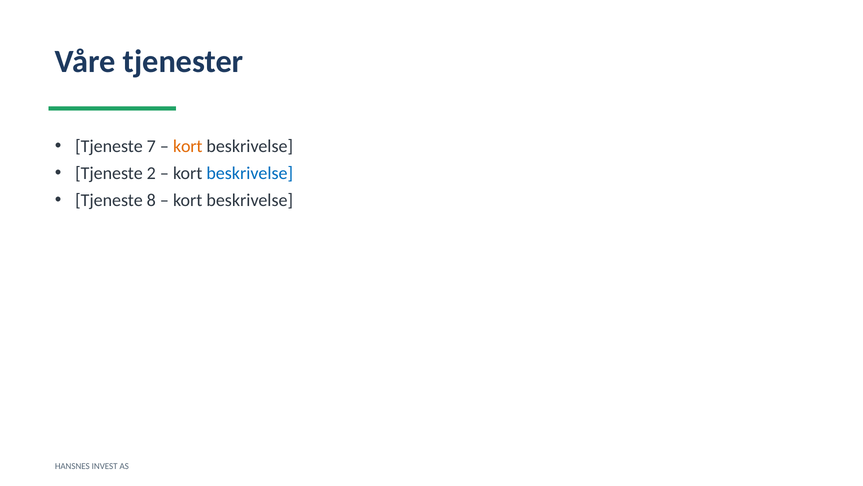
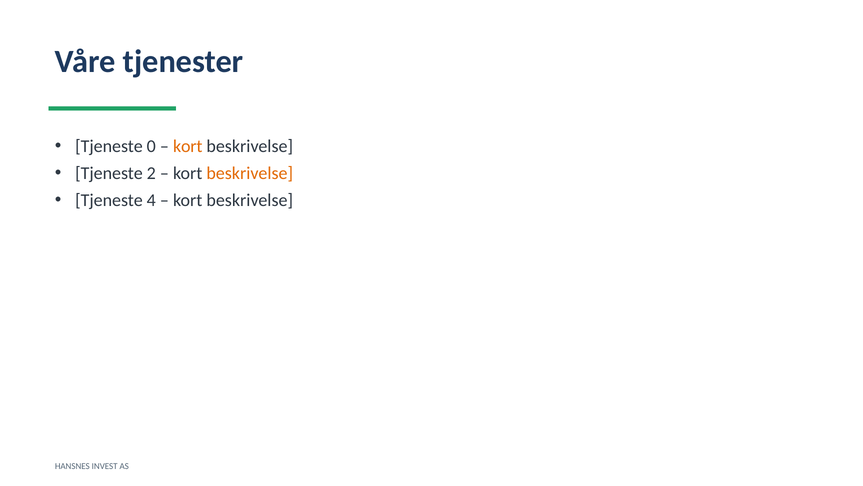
7: 7 -> 0 (151, 146)
beskrivelse colour: blue -> orange (250, 173)
8: 8 -> 4 (151, 200)
